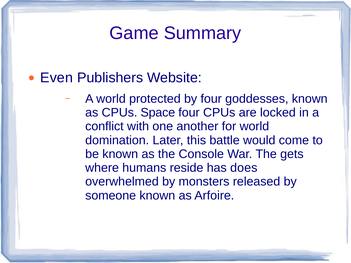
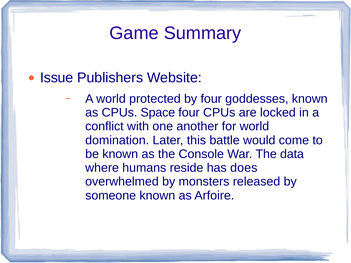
Even: Even -> Issue (57, 78)
gets: gets -> data (292, 154)
